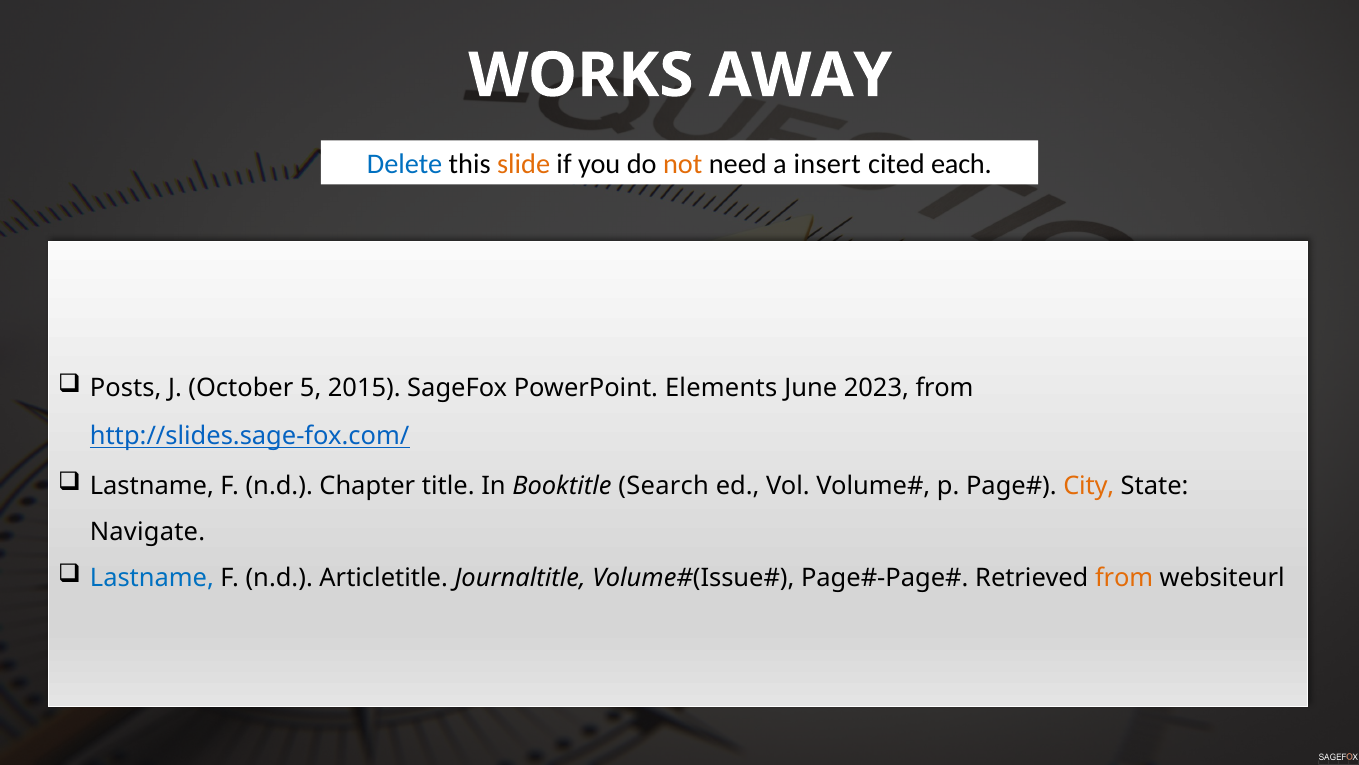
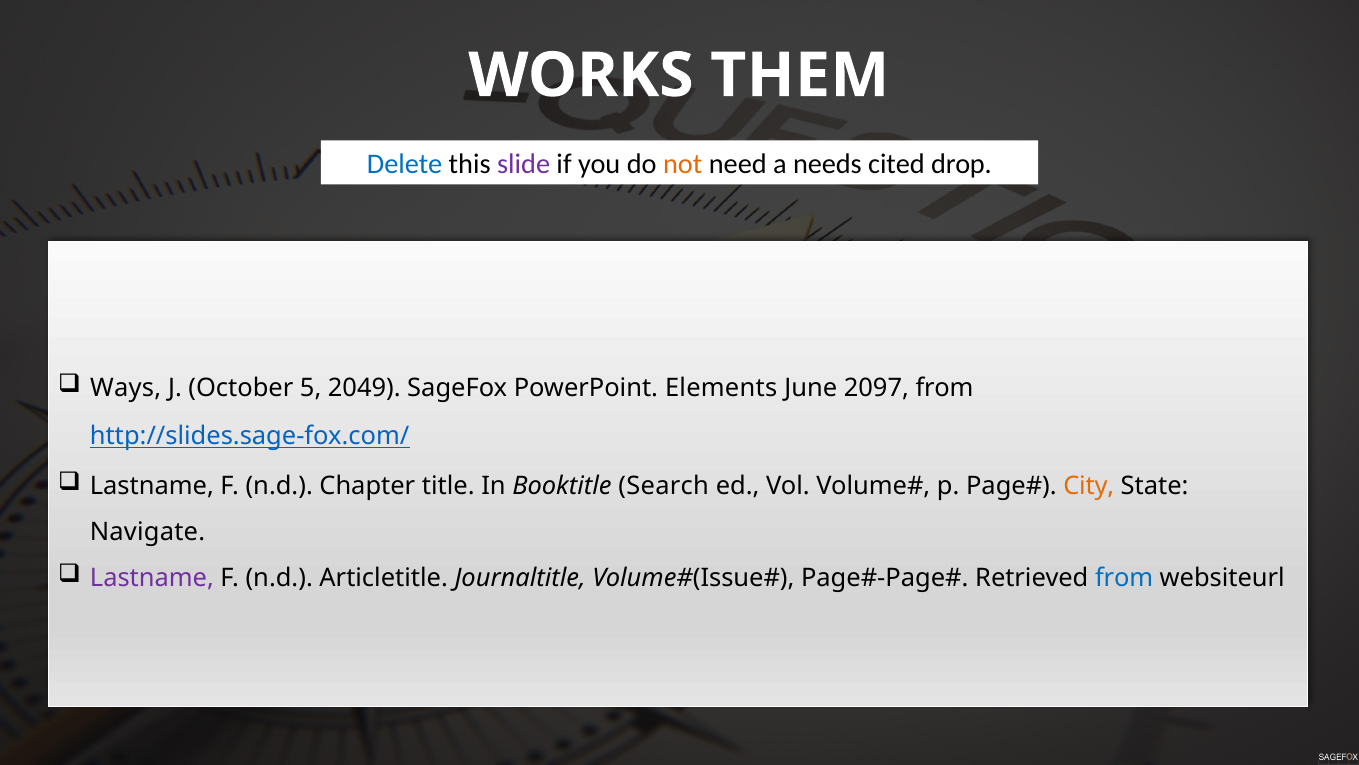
AWAY: AWAY -> THEM (800, 75)
slide colour: orange -> purple (524, 164)
insert: insert -> needs (827, 164)
each: each -> drop (961, 164)
Posts: Posts -> Ways (126, 388)
2015: 2015 -> 2049 (364, 388)
2023: 2023 -> 2097 (876, 388)
Lastname colour: blue -> purple (152, 577)
from colour: orange -> blue (1124, 577)
